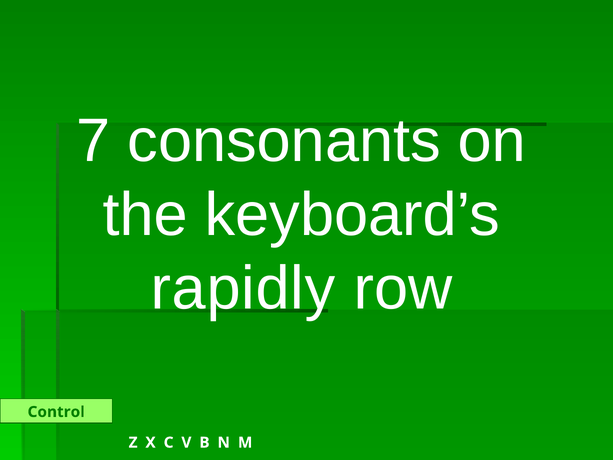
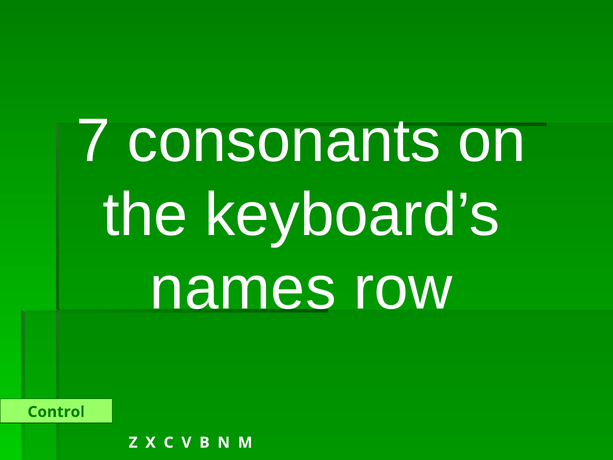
rapidly: rapidly -> names (243, 288)
